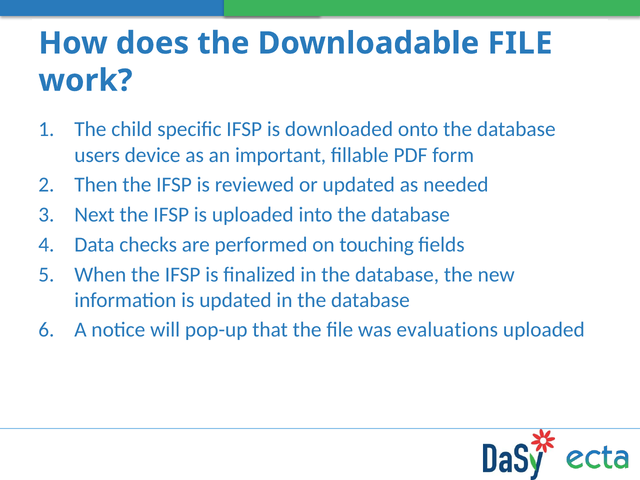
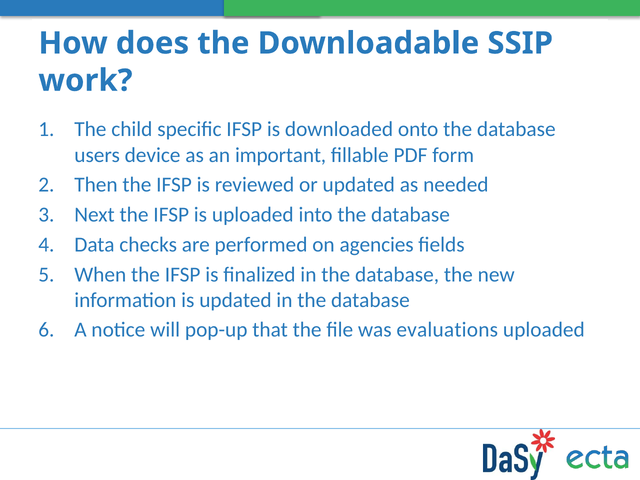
Downloadable FILE: FILE -> SSIP (520, 43)
touching: touching -> agencies (377, 245)
